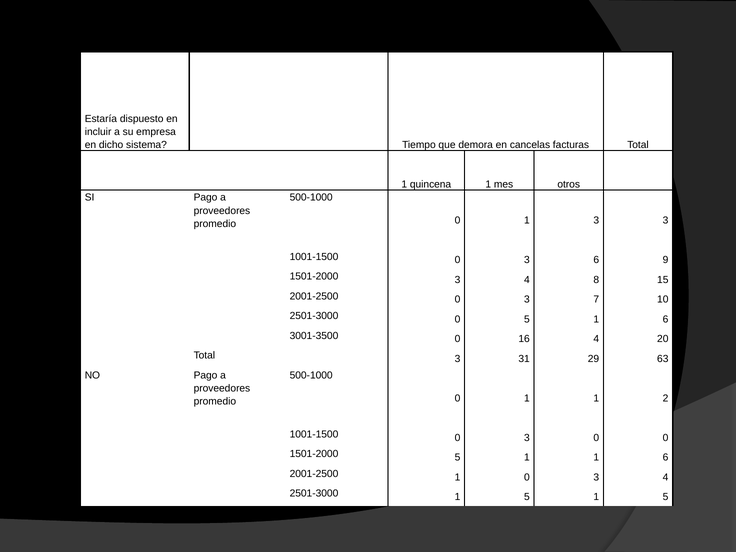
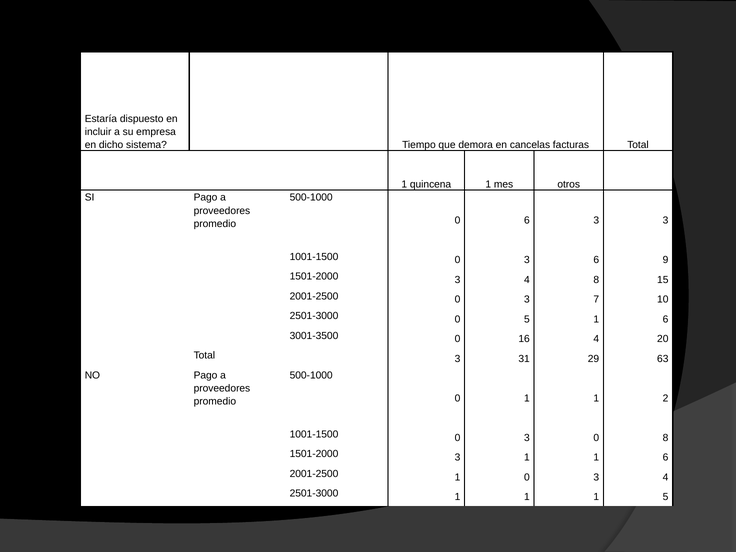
1: 1 -> 6 (527, 221)
0 0: 0 -> 8 (666, 438)
5: 5 -> 3 (458, 457)
2501-3000 1 5: 5 -> 1 (527, 497)
